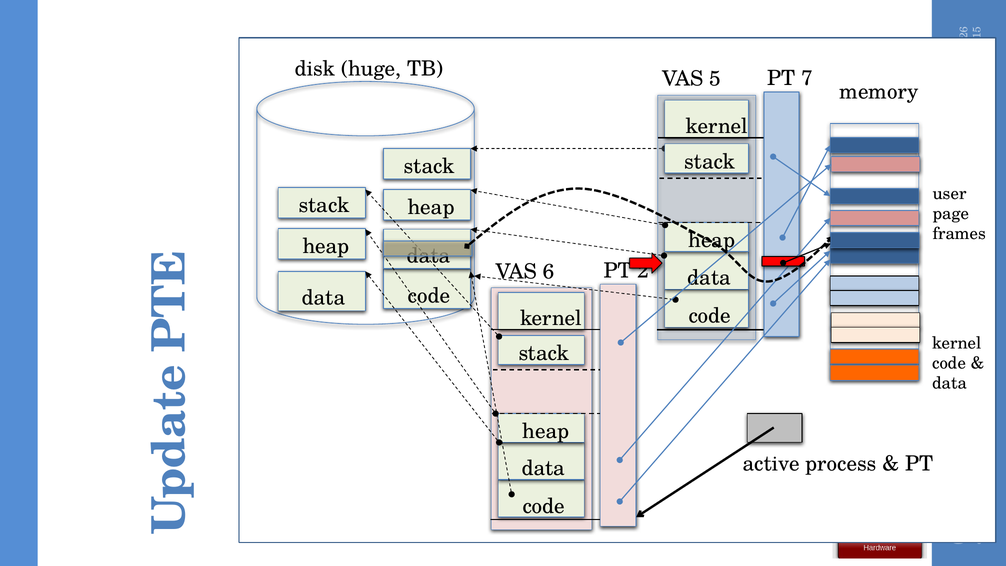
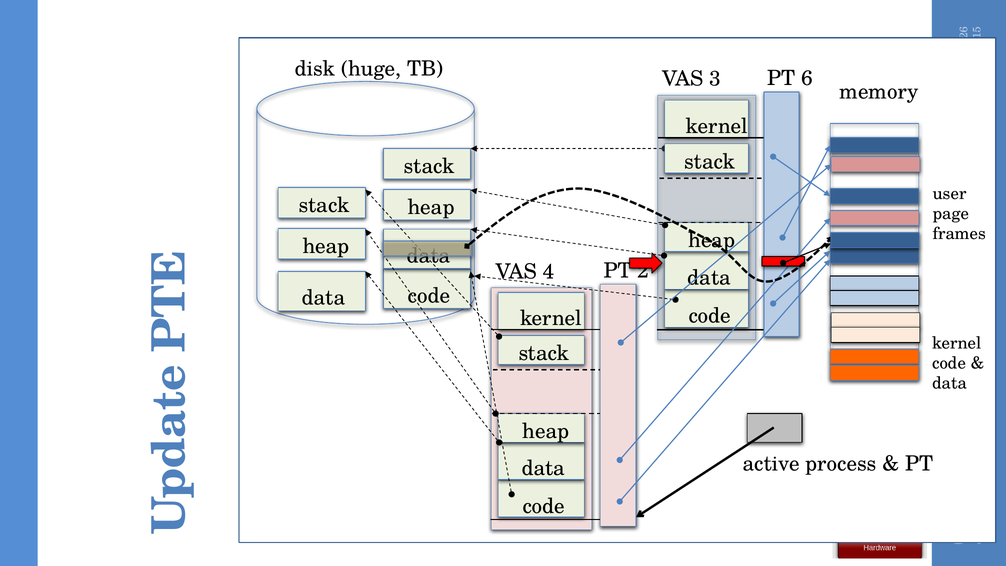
VAS 5: 5 -> 3 (715, 79)
PT 7: 7 -> 6 (807, 78)
VAS 6: 6 -> 4 (549, 272)
